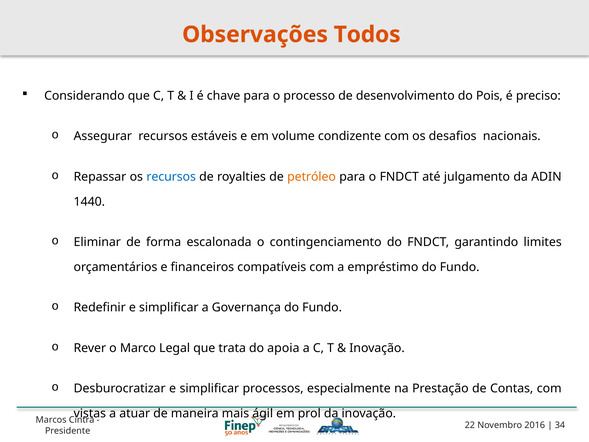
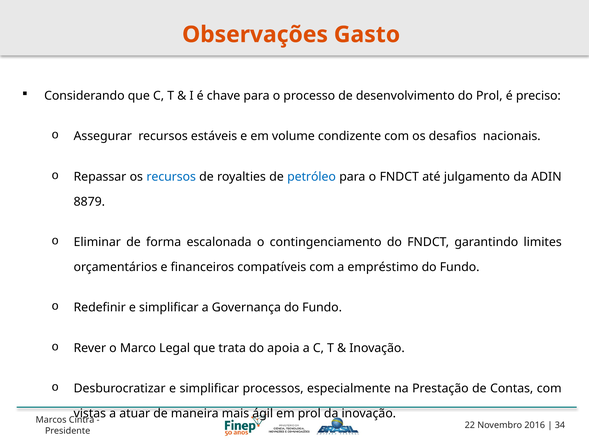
Todos: Todos -> Gasto (367, 35)
do Pois: Pois -> Prol (489, 96)
petróleo colour: orange -> blue (312, 177)
1440: 1440 -> 8879 (89, 202)
